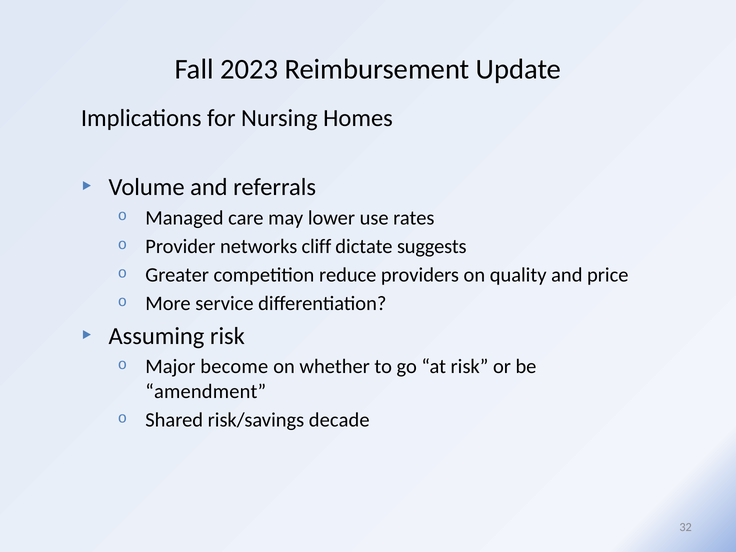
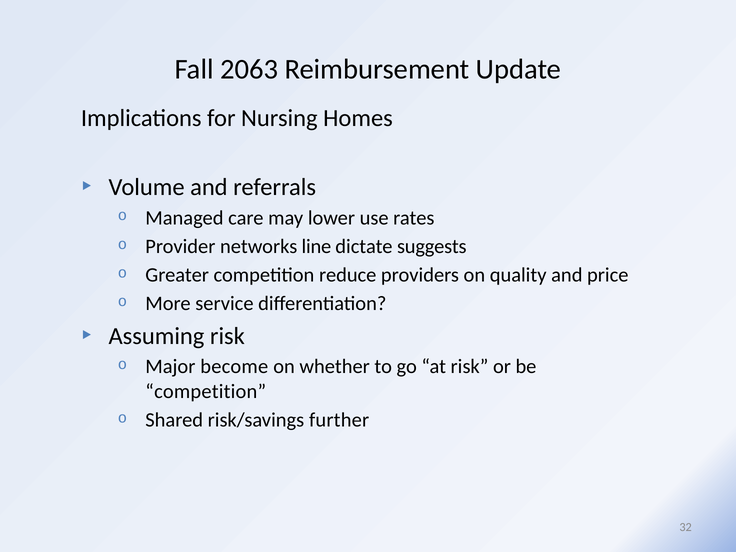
2023: 2023 -> 2063 (249, 69)
cliff: cliff -> line (316, 246)
amendment: amendment -> competition (206, 391)
decade: decade -> further (339, 420)
